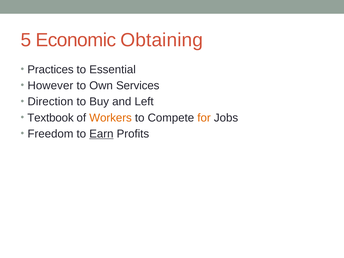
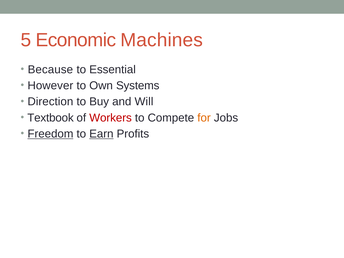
Obtaining: Obtaining -> Machines (162, 40)
Practices: Practices -> Because (50, 70)
Services: Services -> Systems (138, 86)
Left: Left -> Will (144, 102)
Workers colour: orange -> red (111, 118)
Freedom underline: none -> present (50, 134)
